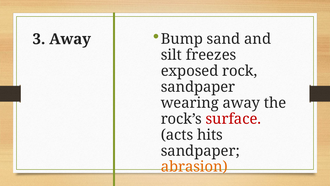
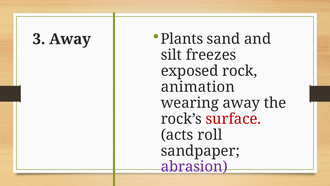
Bump: Bump -> Plants (182, 39)
sandpaper: sandpaper -> animation (198, 87)
hits: hits -> roll (210, 135)
abrasion colour: orange -> purple (194, 167)
